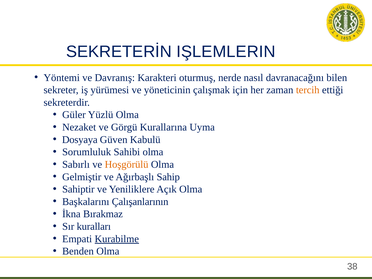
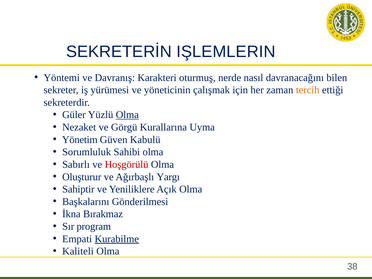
Olma underline: none -> present (127, 115)
Dosyaya: Dosyaya -> Yönetim (80, 140)
Hoşgörülü colour: orange -> red (127, 164)
Gelmiştir: Gelmiştir -> Oluşturur (82, 177)
Sahip: Sahip -> Yargı (168, 177)
Çalışanlarının: Çalışanlarının -> Gönderilmesi (140, 202)
kuralları: kuralları -> program (94, 226)
Benden: Benden -> Kaliteli (78, 251)
